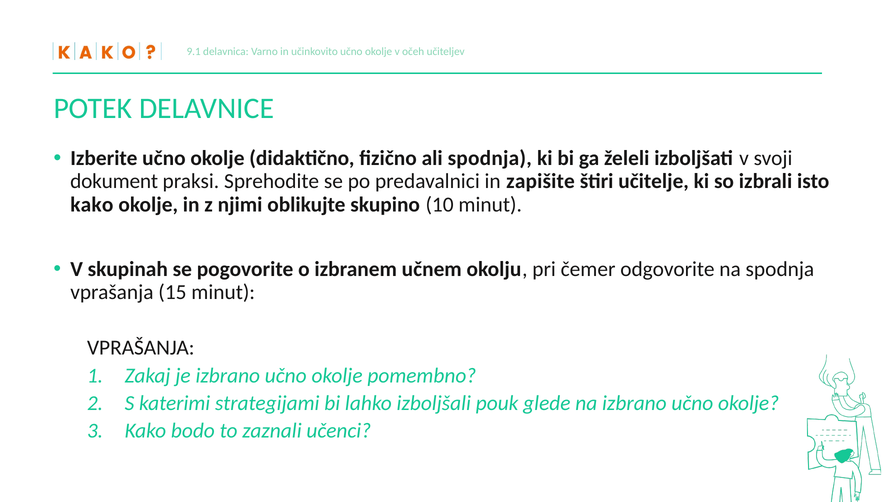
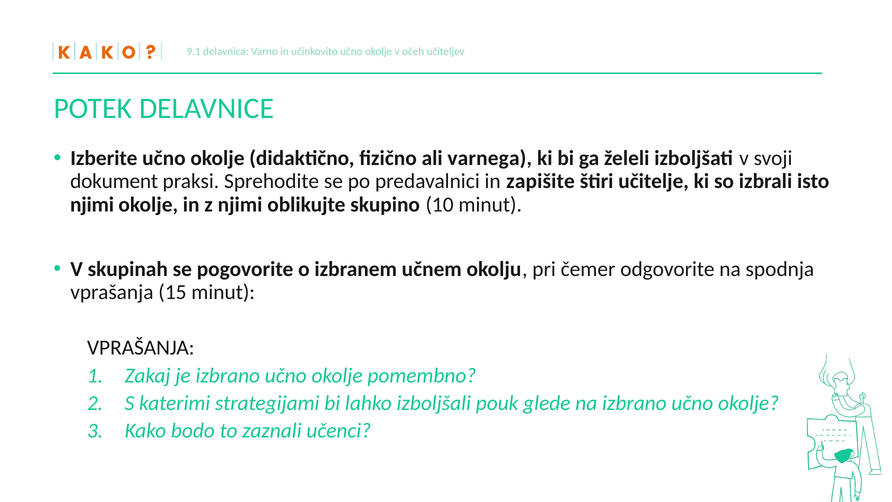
ali spodnja: spodnja -> varnega (490, 158)
kako: kako -> njimi (92, 204)
